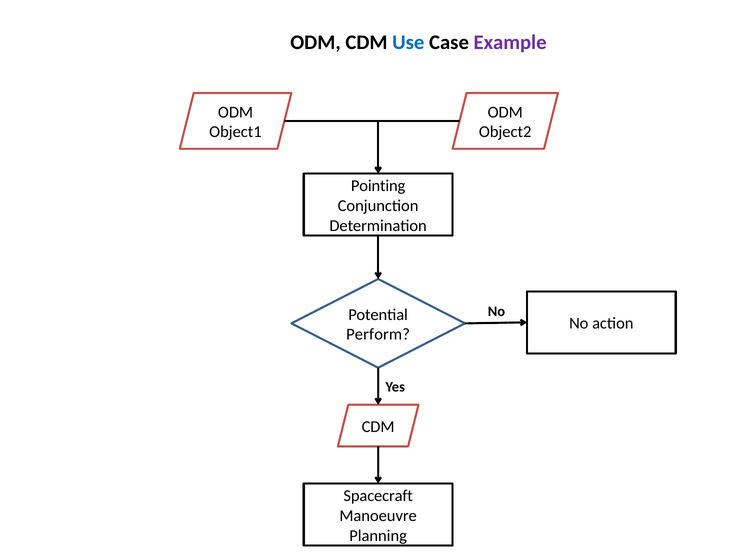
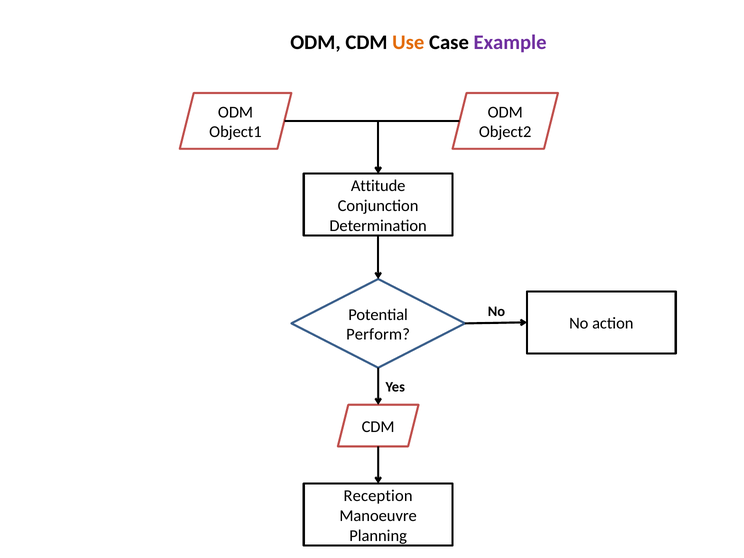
Use colour: blue -> orange (408, 42)
Pointing: Pointing -> Attitude (378, 186)
Spacecraft: Spacecraft -> Reception (378, 496)
